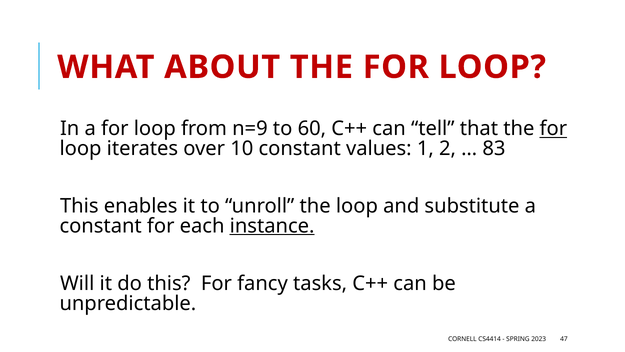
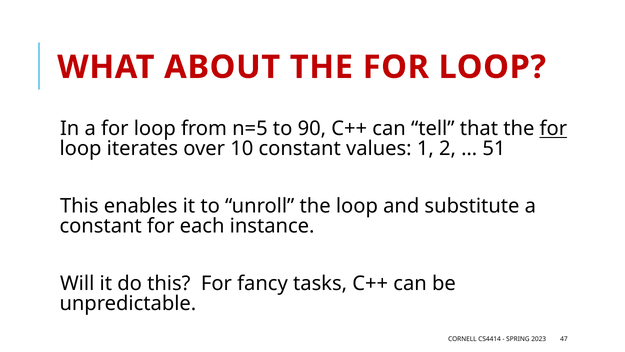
n=9: n=9 -> n=5 (250, 129)
60: 60 -> 90 (312, 129)
83: 83 -> 51 (494, 148)
instance underline: present -> none (272, 226)
